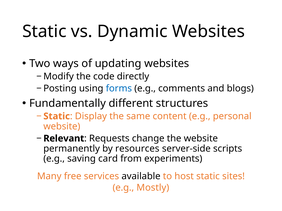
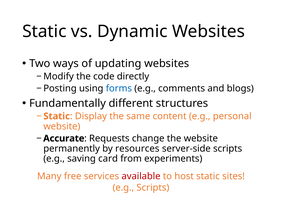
Relevant: Relevant -> Accurate (64, 139)
available colour: black -> red (141, 177)
e.g Mostly: Mostly -> Scripts (153, 188)
